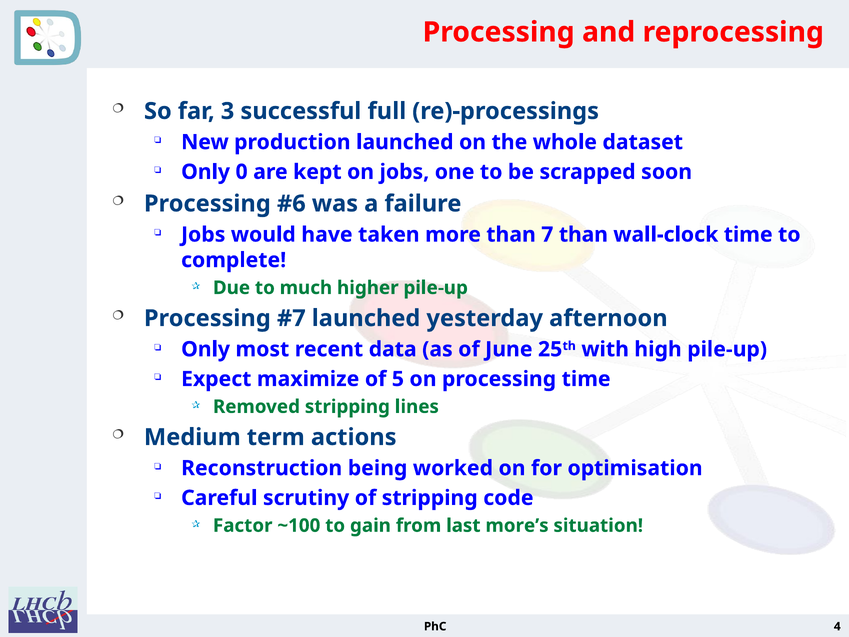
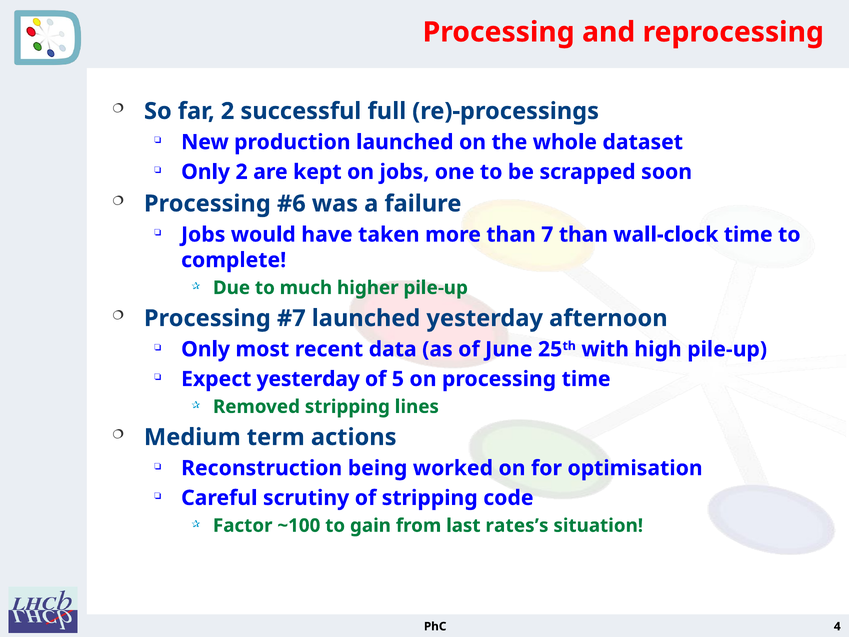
far 3: 3 -> 2 (228, 111)
Only 0: 0 -> 2 (242, 172)
Expect maximize: maximize -> yesterday (308, 379)
more’s: more’s -> rates’s (517, 525)
